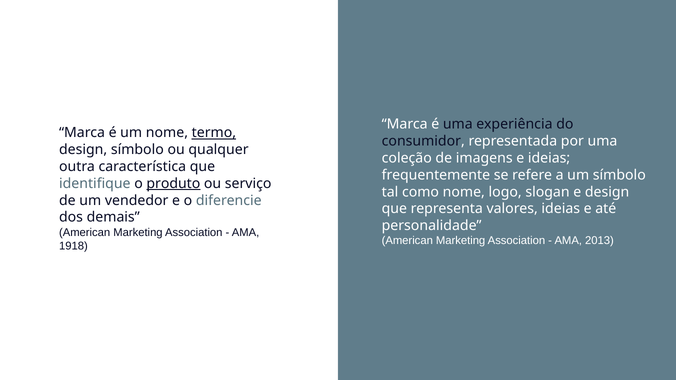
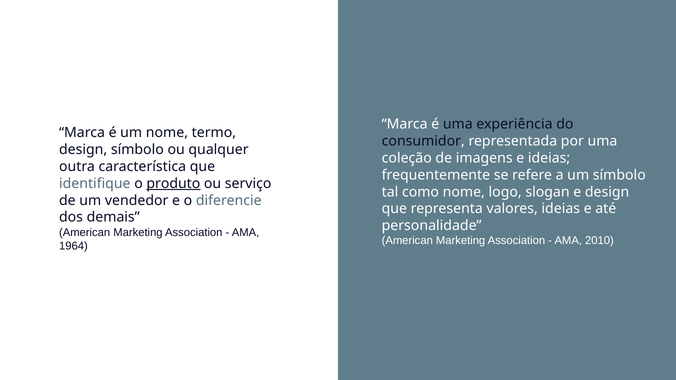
termo underline: present -> none (214, 133)
2013: 2013 -> 2010 (599, 241)
1918: 1918 -> 1964 (73, 246)
